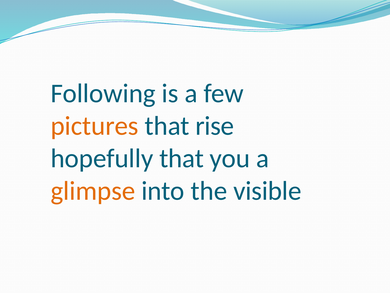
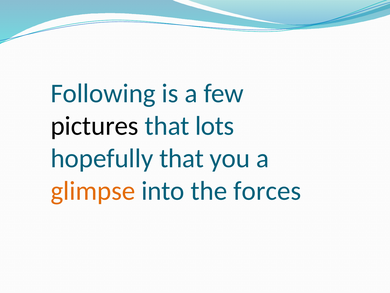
pictures colour: orange -> black (95, 126)
rise: rise -> lots (215, 126)
visible: visible -> forces (267, 190)
